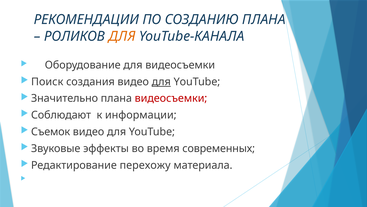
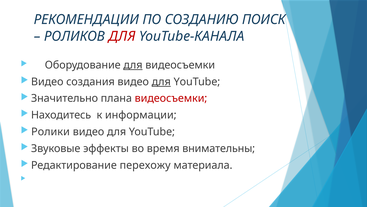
СОЗДАНИЮ ПЛАНА: ПЛАНА -> ПОИСК (264, 20)
ДЛЯ colour: orange -> red (122, 36)
для underline: none -> present (133, 65)
Поиск: Поиск -> Видео (47, 82)
Соблюдают: Соблюдают -> Находитесь (61, 115)
Съемок: Съемок -> Ролики (50, 132)
современных: современных -> внимательны (219, 148)
